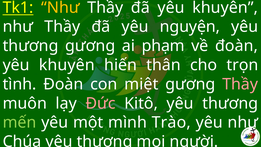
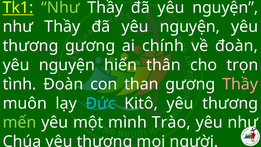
Như colour: yellow -> light green (60, 8)
khuyên: khuyên -> nguyện (225, 8)
phạm: phạm -> chính (163, 46)
khuyên: khuyên -> nguyện (67, 65)
miệt: miệt -> than (141, 84)
Đức colour: pink -> light blue (100, 103)
